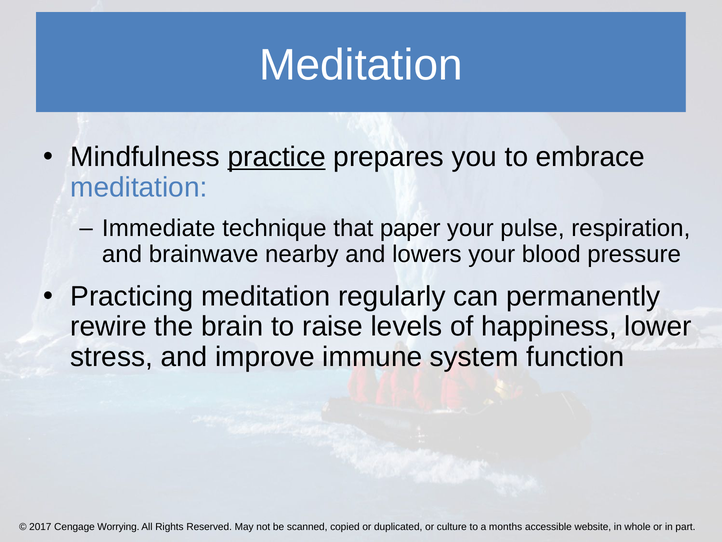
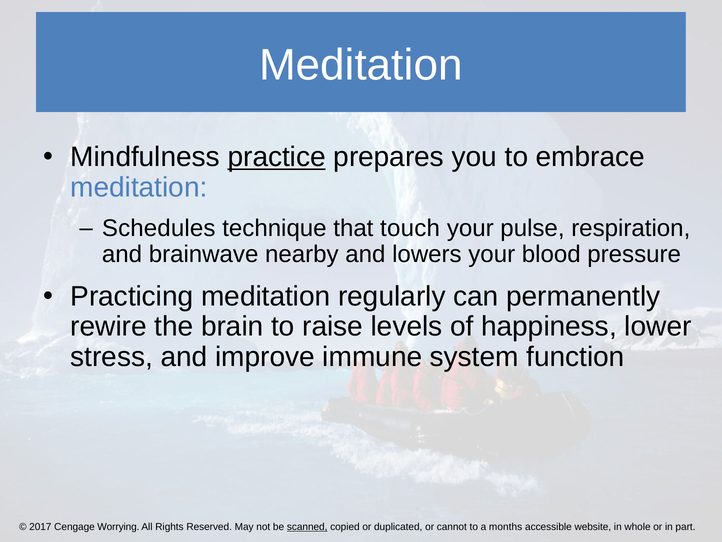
Immediate: Immediate -> Schedules (159, 228)
paper: paper -> touch (410, 228)
scanned underline: none -> present (307, 527)
culture: culture -> cannot (452, 527)
